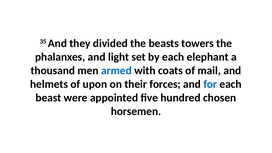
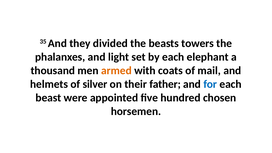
armed colour: blue -> orange (116, 70)
upon: upon -> silver (95, 84)
forces: forces -> father (165, 84)
